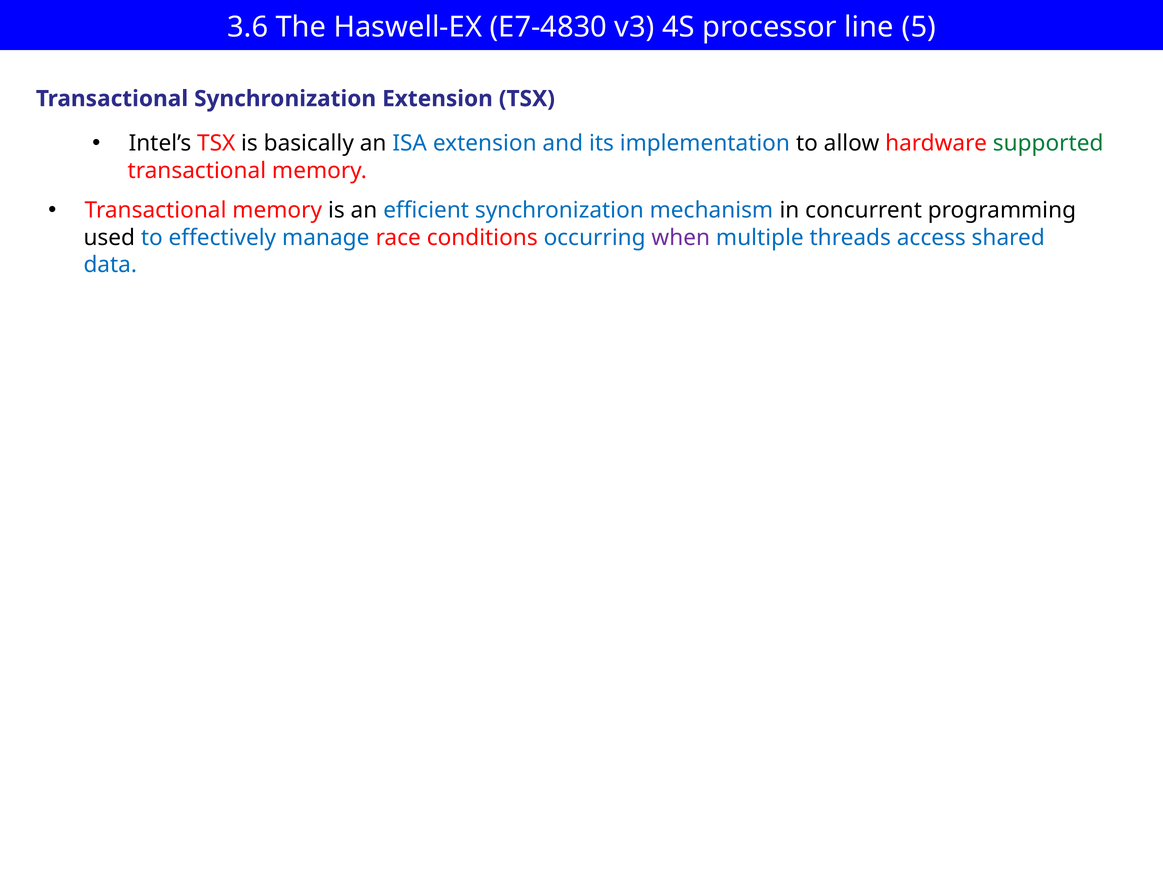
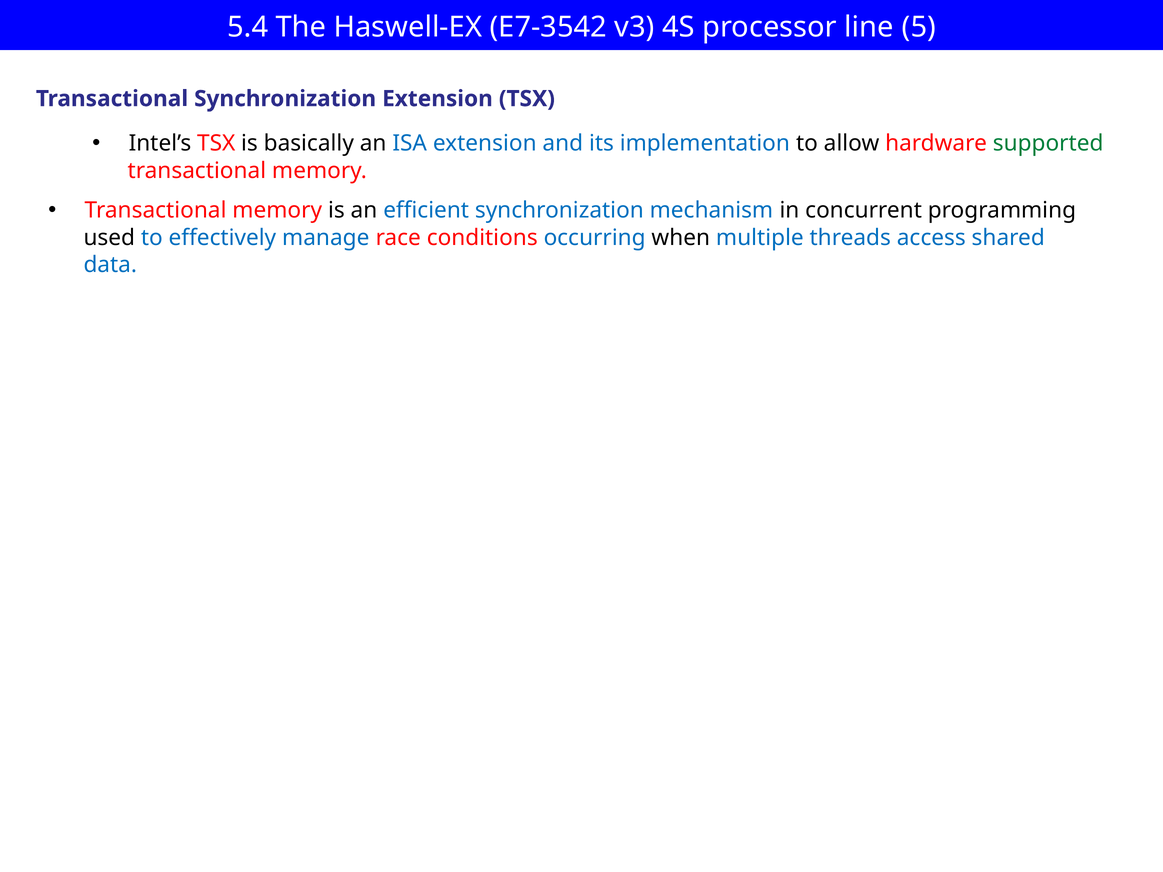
3.6: 3.6 -> 5.4 (248, 27)
E7-4830: E7-4830 -> E7-3542 (548, 27)
when colour: purple -> black (681, 238)
